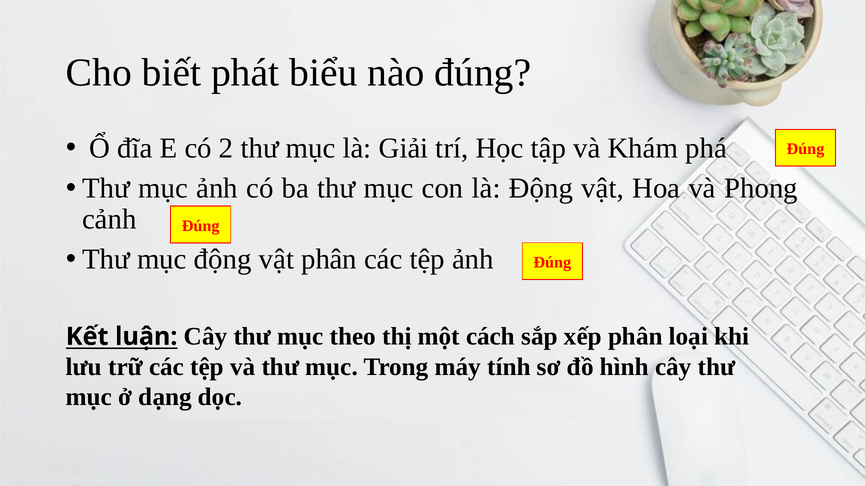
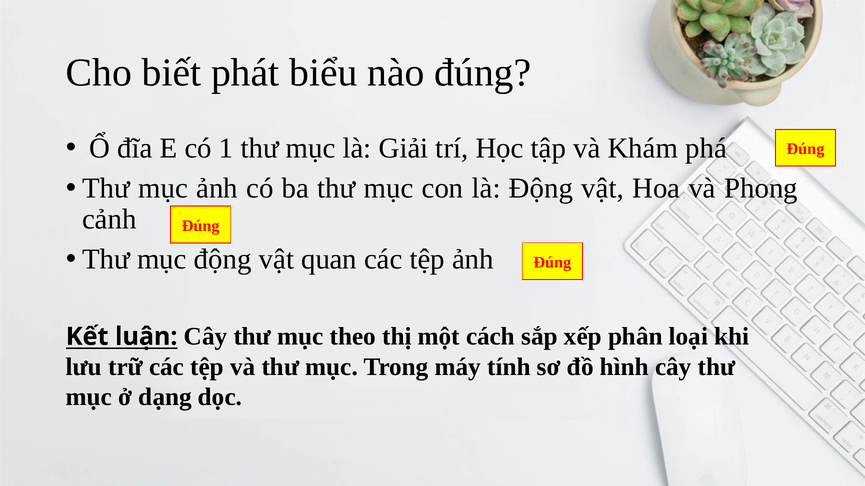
2: 2 -> 1 (226, 148)
vật phân: phân -> quan (329, 260)
